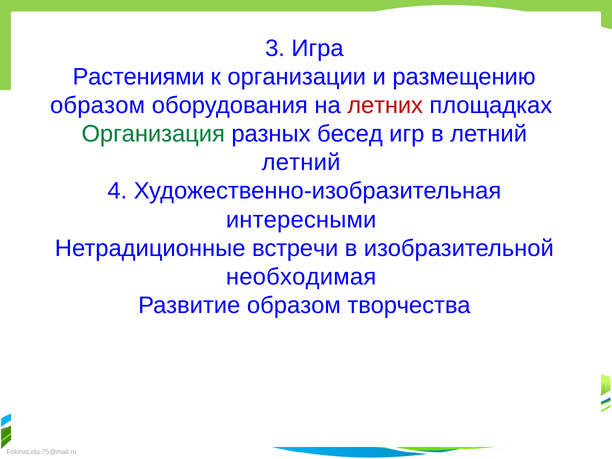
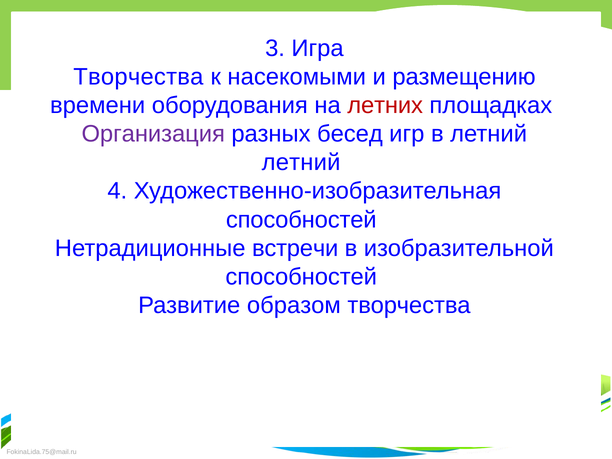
Растениями: Растениями -> Творчества (138, 77)
организации: организации -> насекомыми (297, 77)
образом: образом -> времени (98, 105)
Организация colour: green -> purple (153, 134)
интересными: интересными -> способностей (301, 220)
необходимая: необходимая -> способностей (301, 277)
